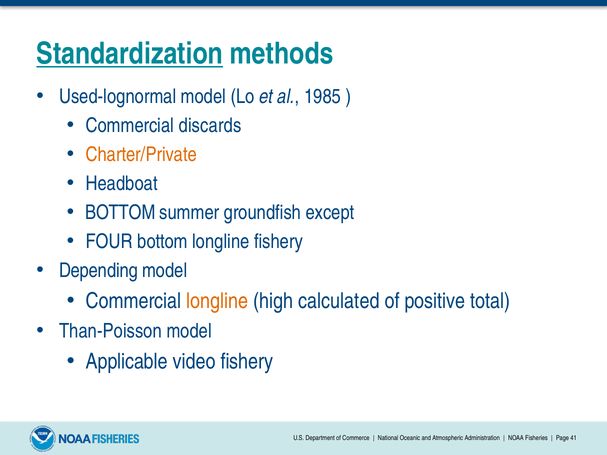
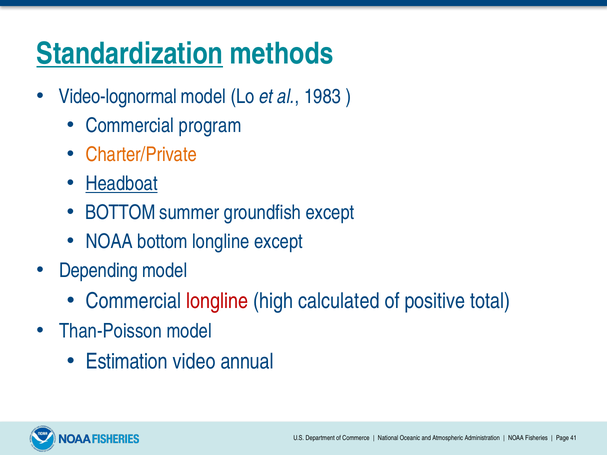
Used-lognormal: Used-lognormal -> Video-lognormal (118, 97)
1985: 1985 -> 1983 (323, 97)
discards: discards -> program (210, 126)
Headboat underline: none -> present (122, 184)
FOUR: FOUR -> NOAA (109, 242)
longline fishery: fishery -> except (279, 242)
longline colour: orange -> red (217, 301)
Applicable: Applicable -> Estimation (127, 362)
video fishery: fishery -> annual (247, 362)
